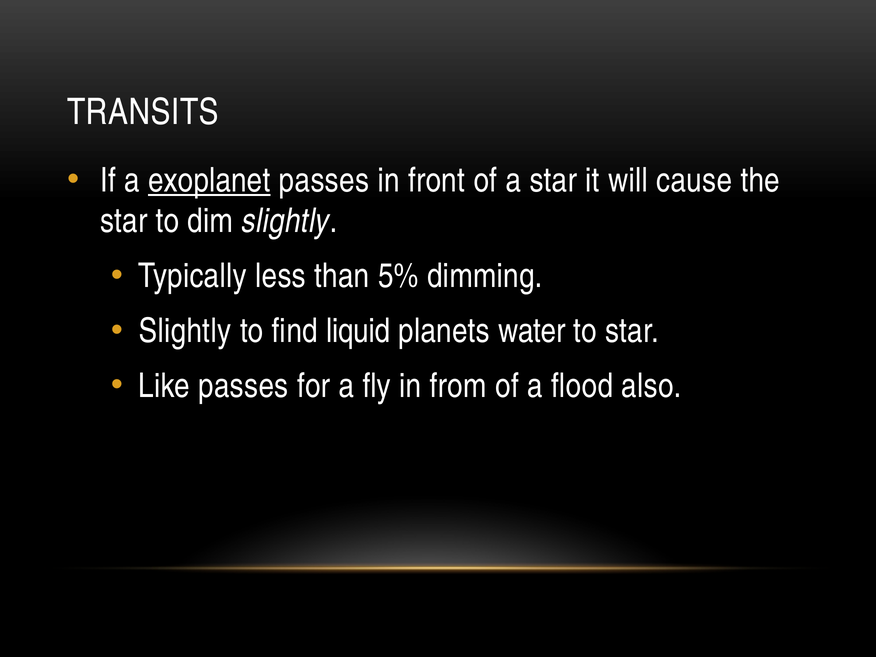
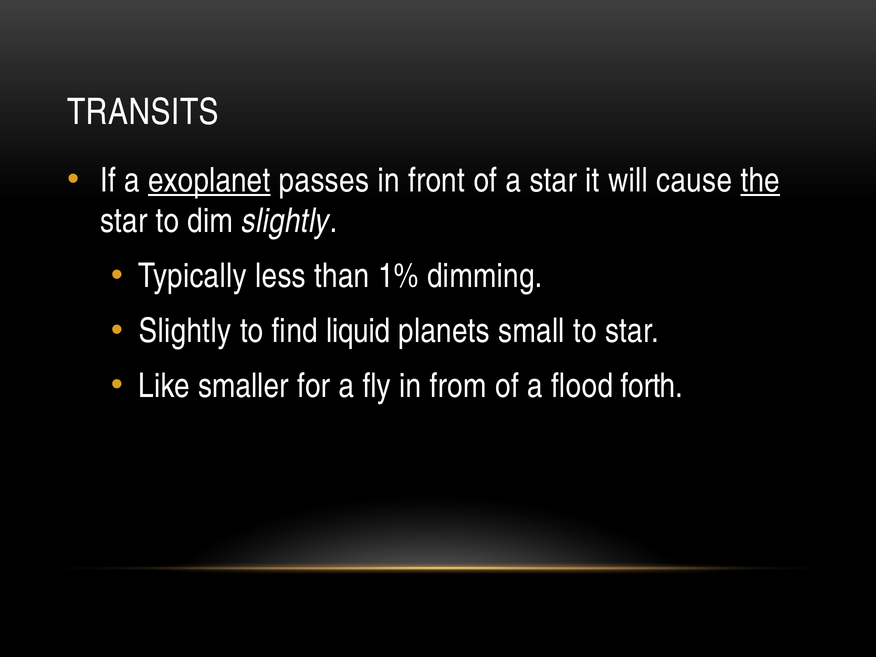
the underline: none -> present (760, 180)
5%: 5% -> 1% (398, 276)
water: water -> small (532, 331)
Like passes: passes -> smaller (243, 386)
also: also -> forth (652, 386)
